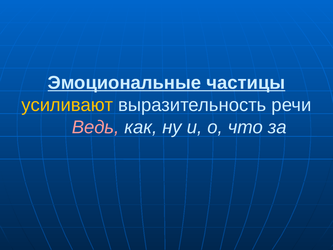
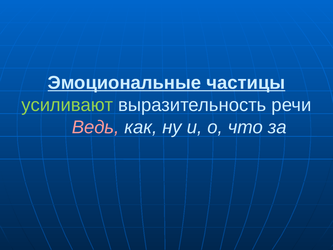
усиливают colour: yellow -> light green (67, 105)
